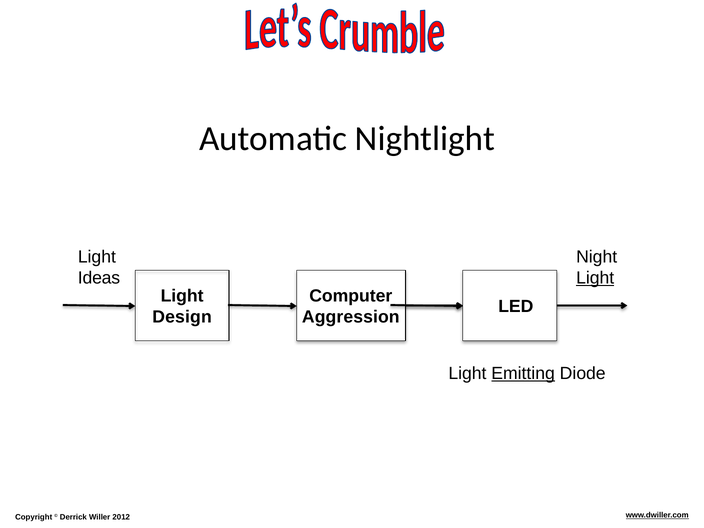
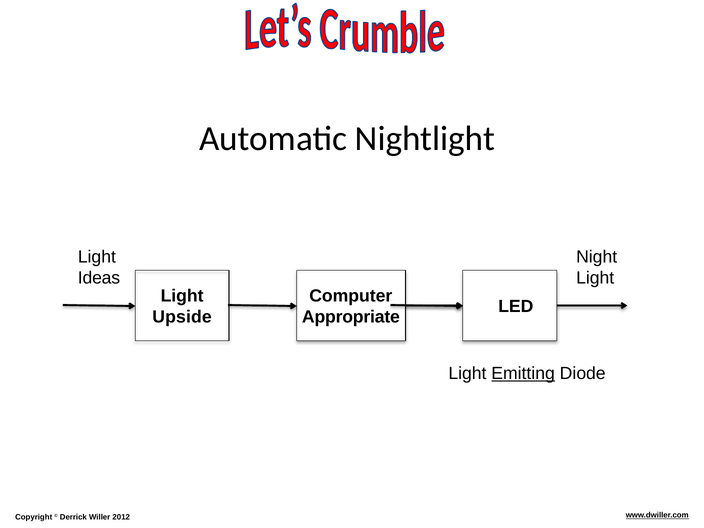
Light underline: present -> none (595, 278)
Design: Design -> Upside (182, 317)
Aggression: Aggression -> Appropriate (351, 317)
